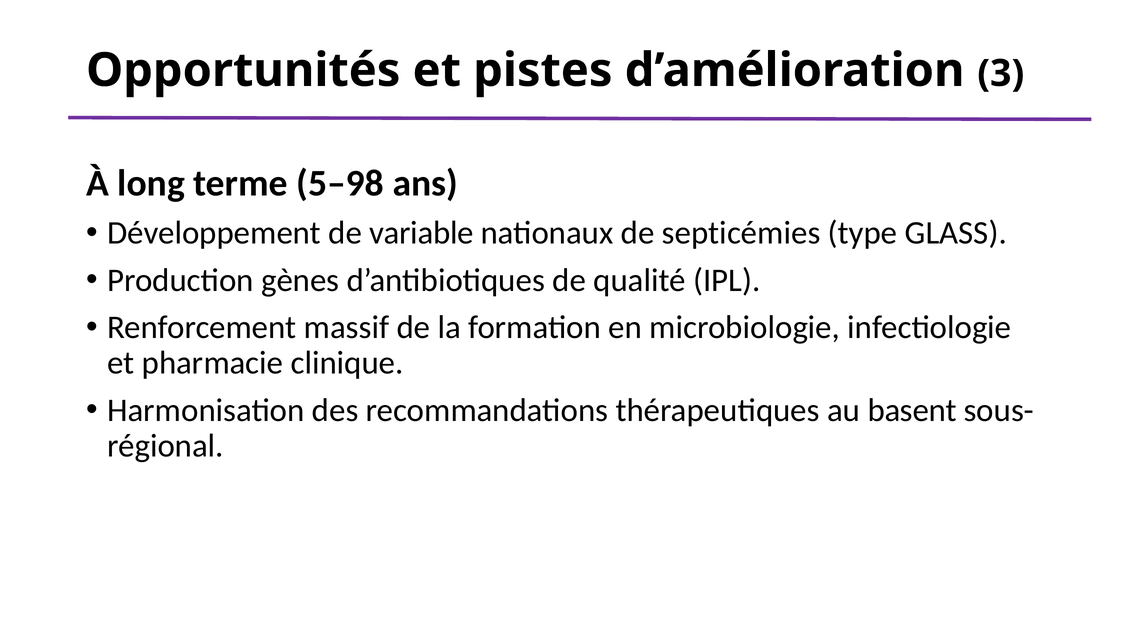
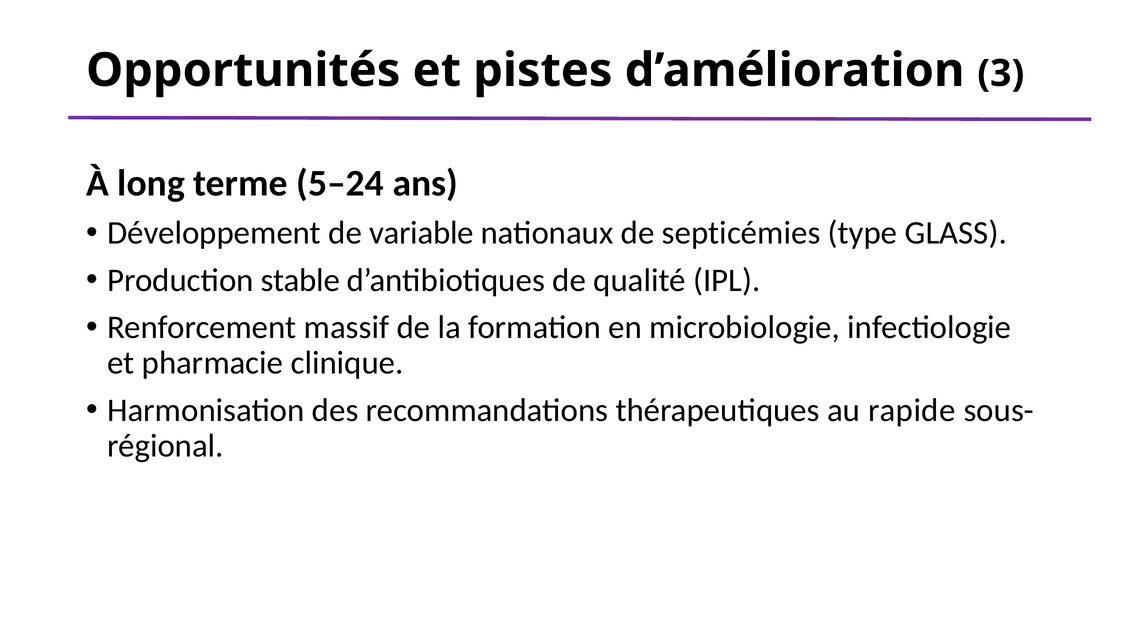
5–98: 5–98 -> 5–24 (340, 183)
gènes: gènes -> stable (300, 280)
basent: basent -> rapide (912, 410)
